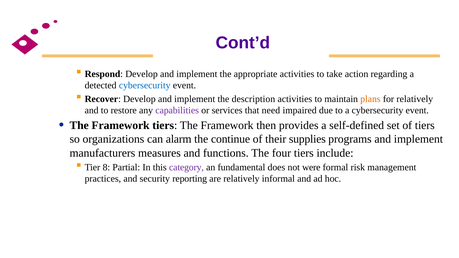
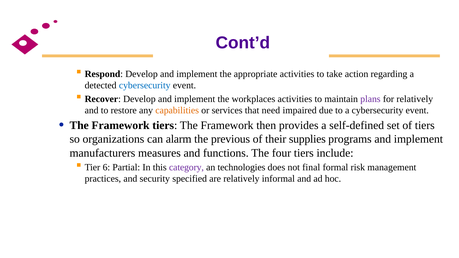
description: description -> workplaces (253, 99)
plans colour: orange -> purple (370, 99)
capabilities colour: purple -> orange (177, 110)
continue: continue -> previous (231, 139)
8: 8 -> 6 (106, 167)
fundamental: fundamental -> technologies (241, 167)
were: were -> final (311, 167)
reporting: reporting -> specified (190, 179)
